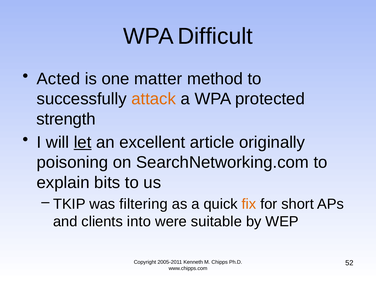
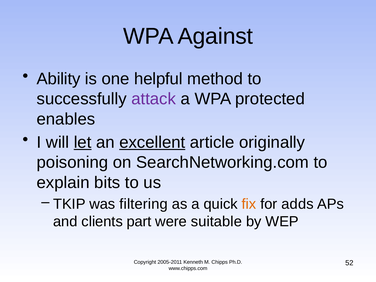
Difficult: Difficult -> Against (215, 36)
Acted: Acted -> Ability (59, 79)
matter: matter -> helpful (158, 79)
attack colour: orange -> purple (154, 99)
strength: strength -> enables (66, 119)
excellent underline: none -> present (152, 142)
short: short -> adds (298, 204)
into: into -> part (139, 222)
